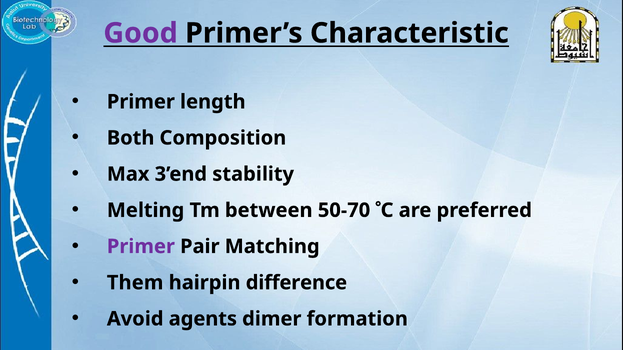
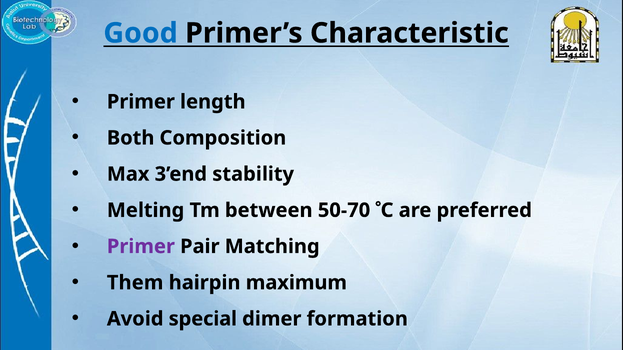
Good colour: purple -> blue (141, 33)
difference: difference -> maximum (296, 283)
agents: agents -> special (203, 319)
